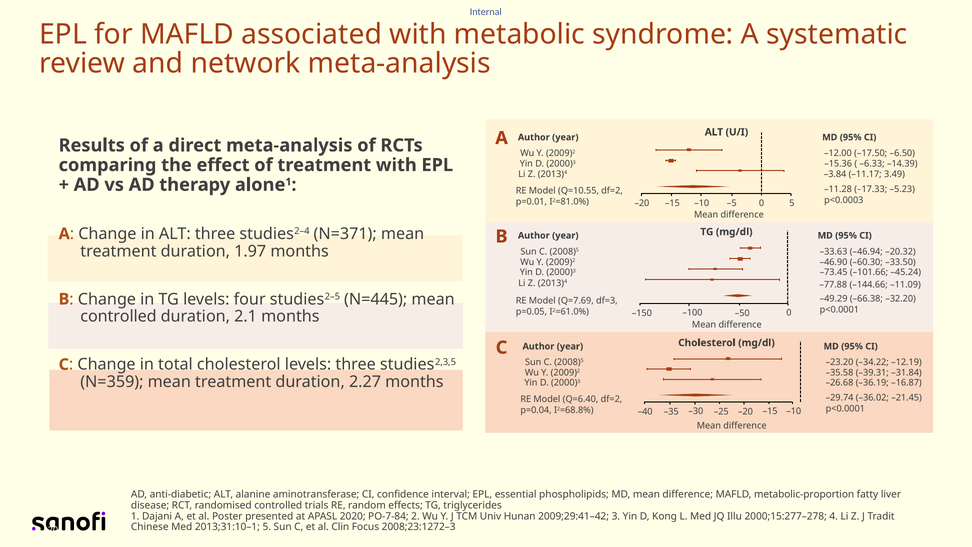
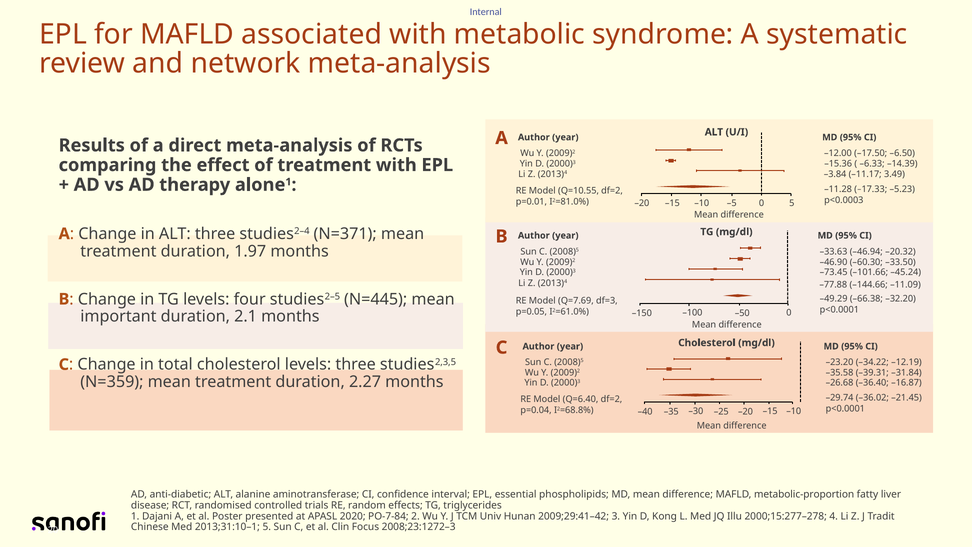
controlled: controlled -> important (118, 317)
–36.19: –36.19 -> –36.40 (872, 383)
